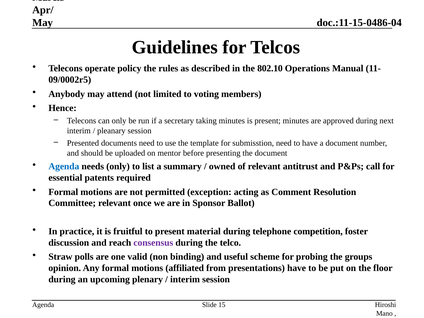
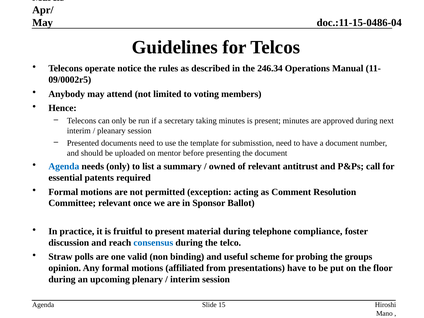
policy: policy -> notice (129, 69)
802.10: 802.10 -> 246.34 (270, 69)
competition: competition -> compliance (318, 231)
consensus colour: purple -> blue (153, 243)
